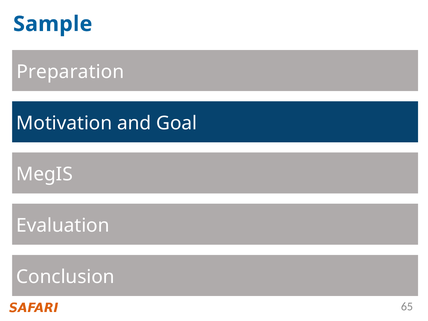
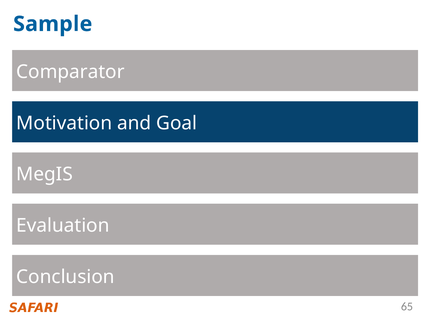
Preparation: Preparation -> Comparator (70, 72)
